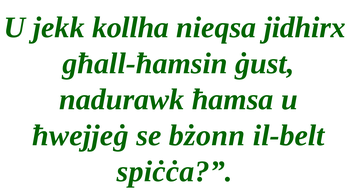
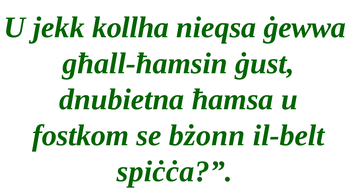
jidhirx: jidhirx -> ġewwa (305, 28)
nadurawk: nadurawk -> dnubietna (122, 100)
ħwejjeġ: ħwejjeġ -> fostkom (81, 136)
